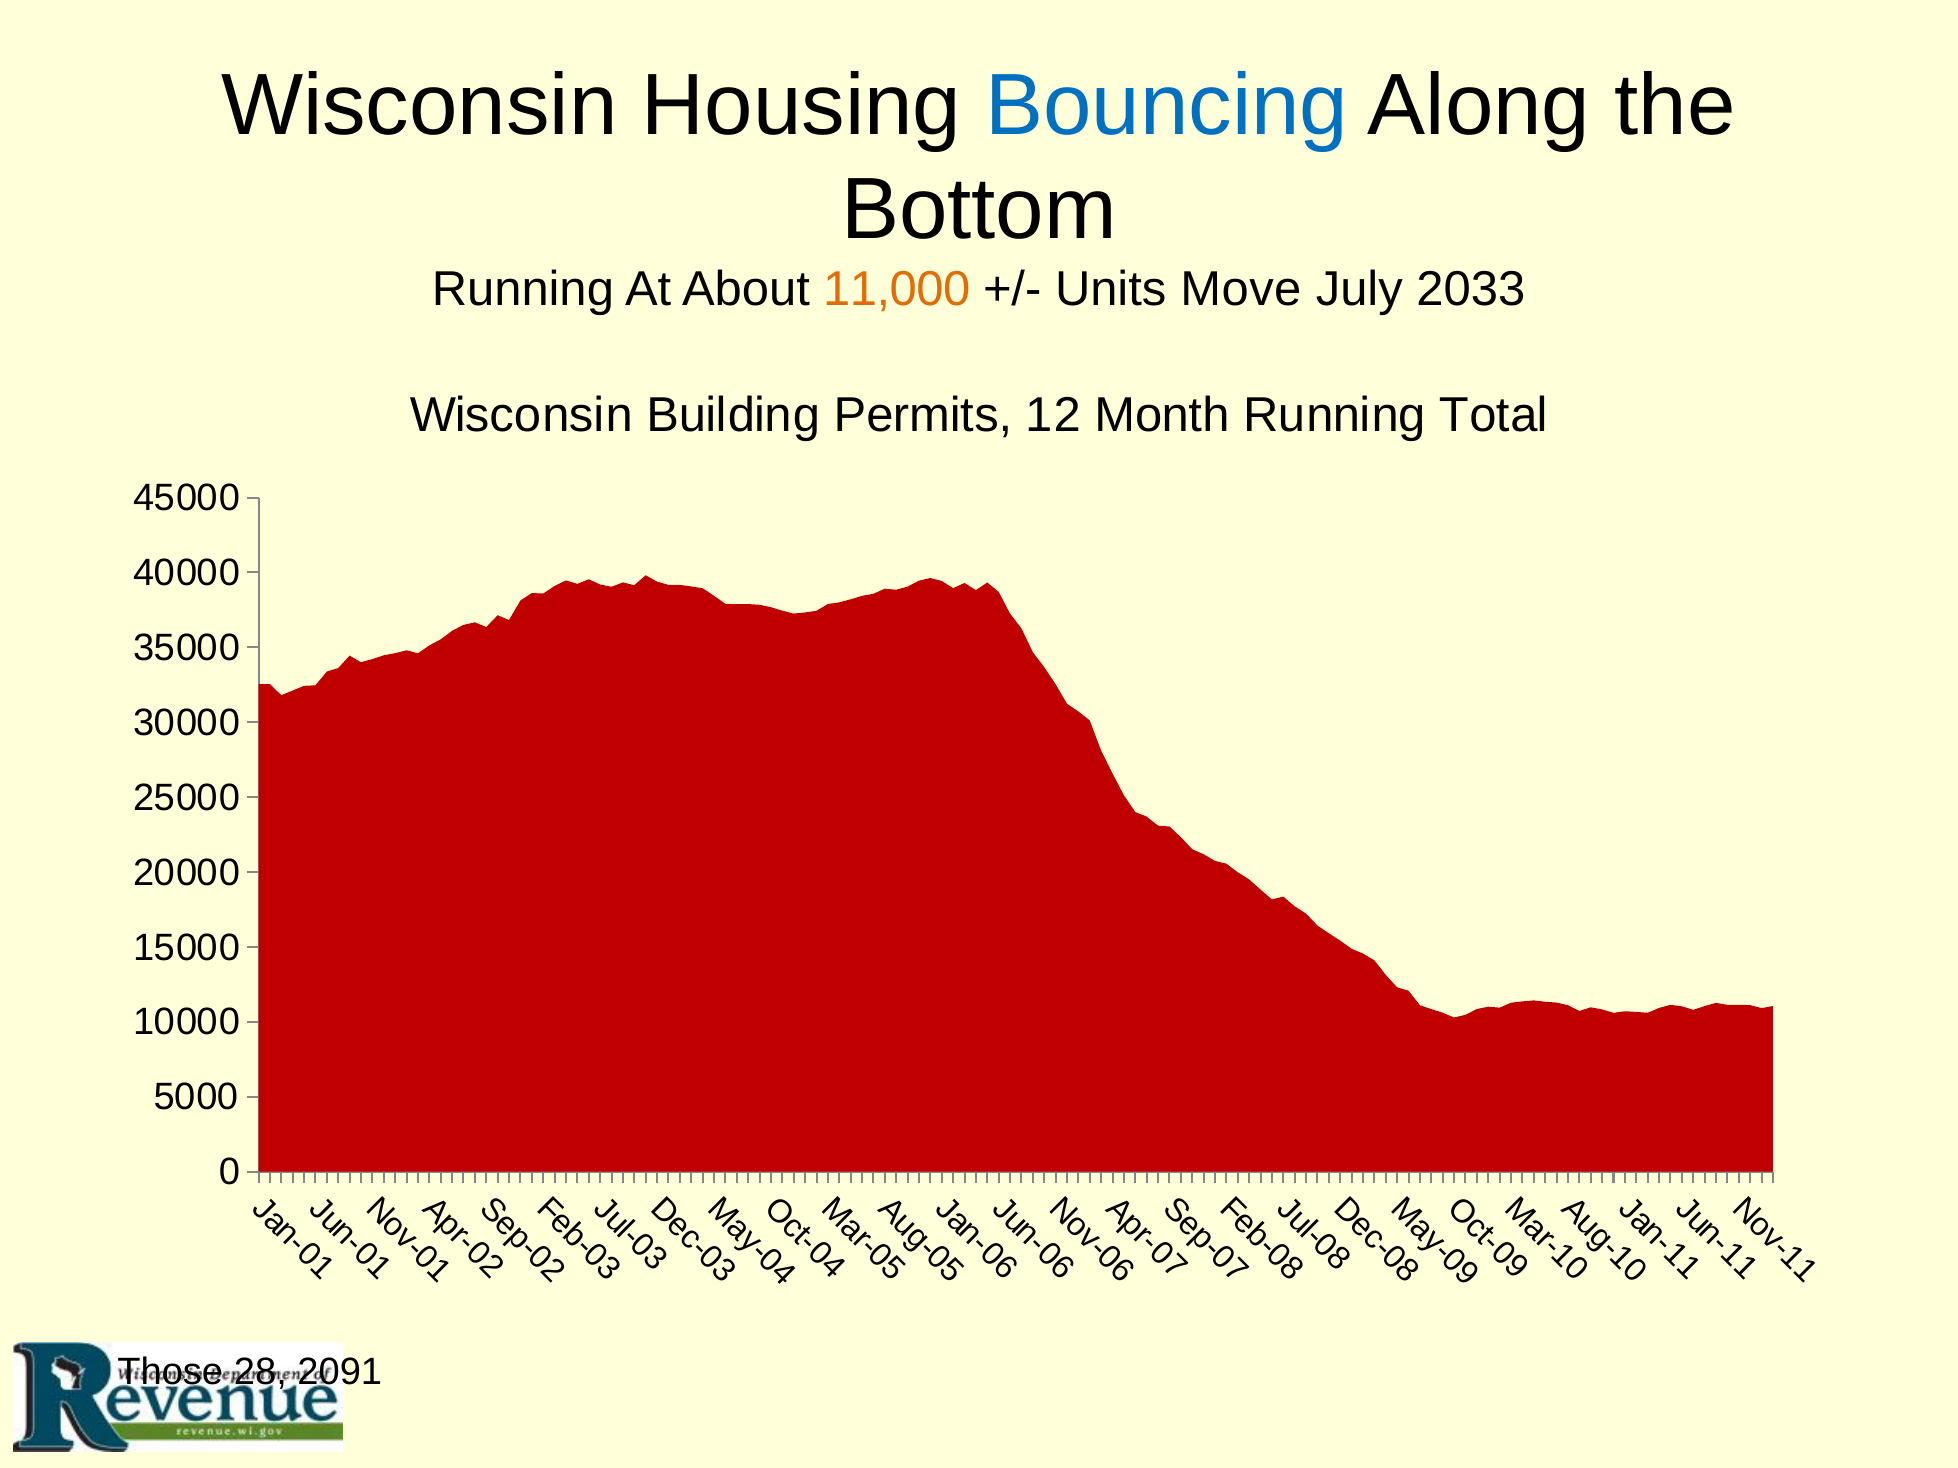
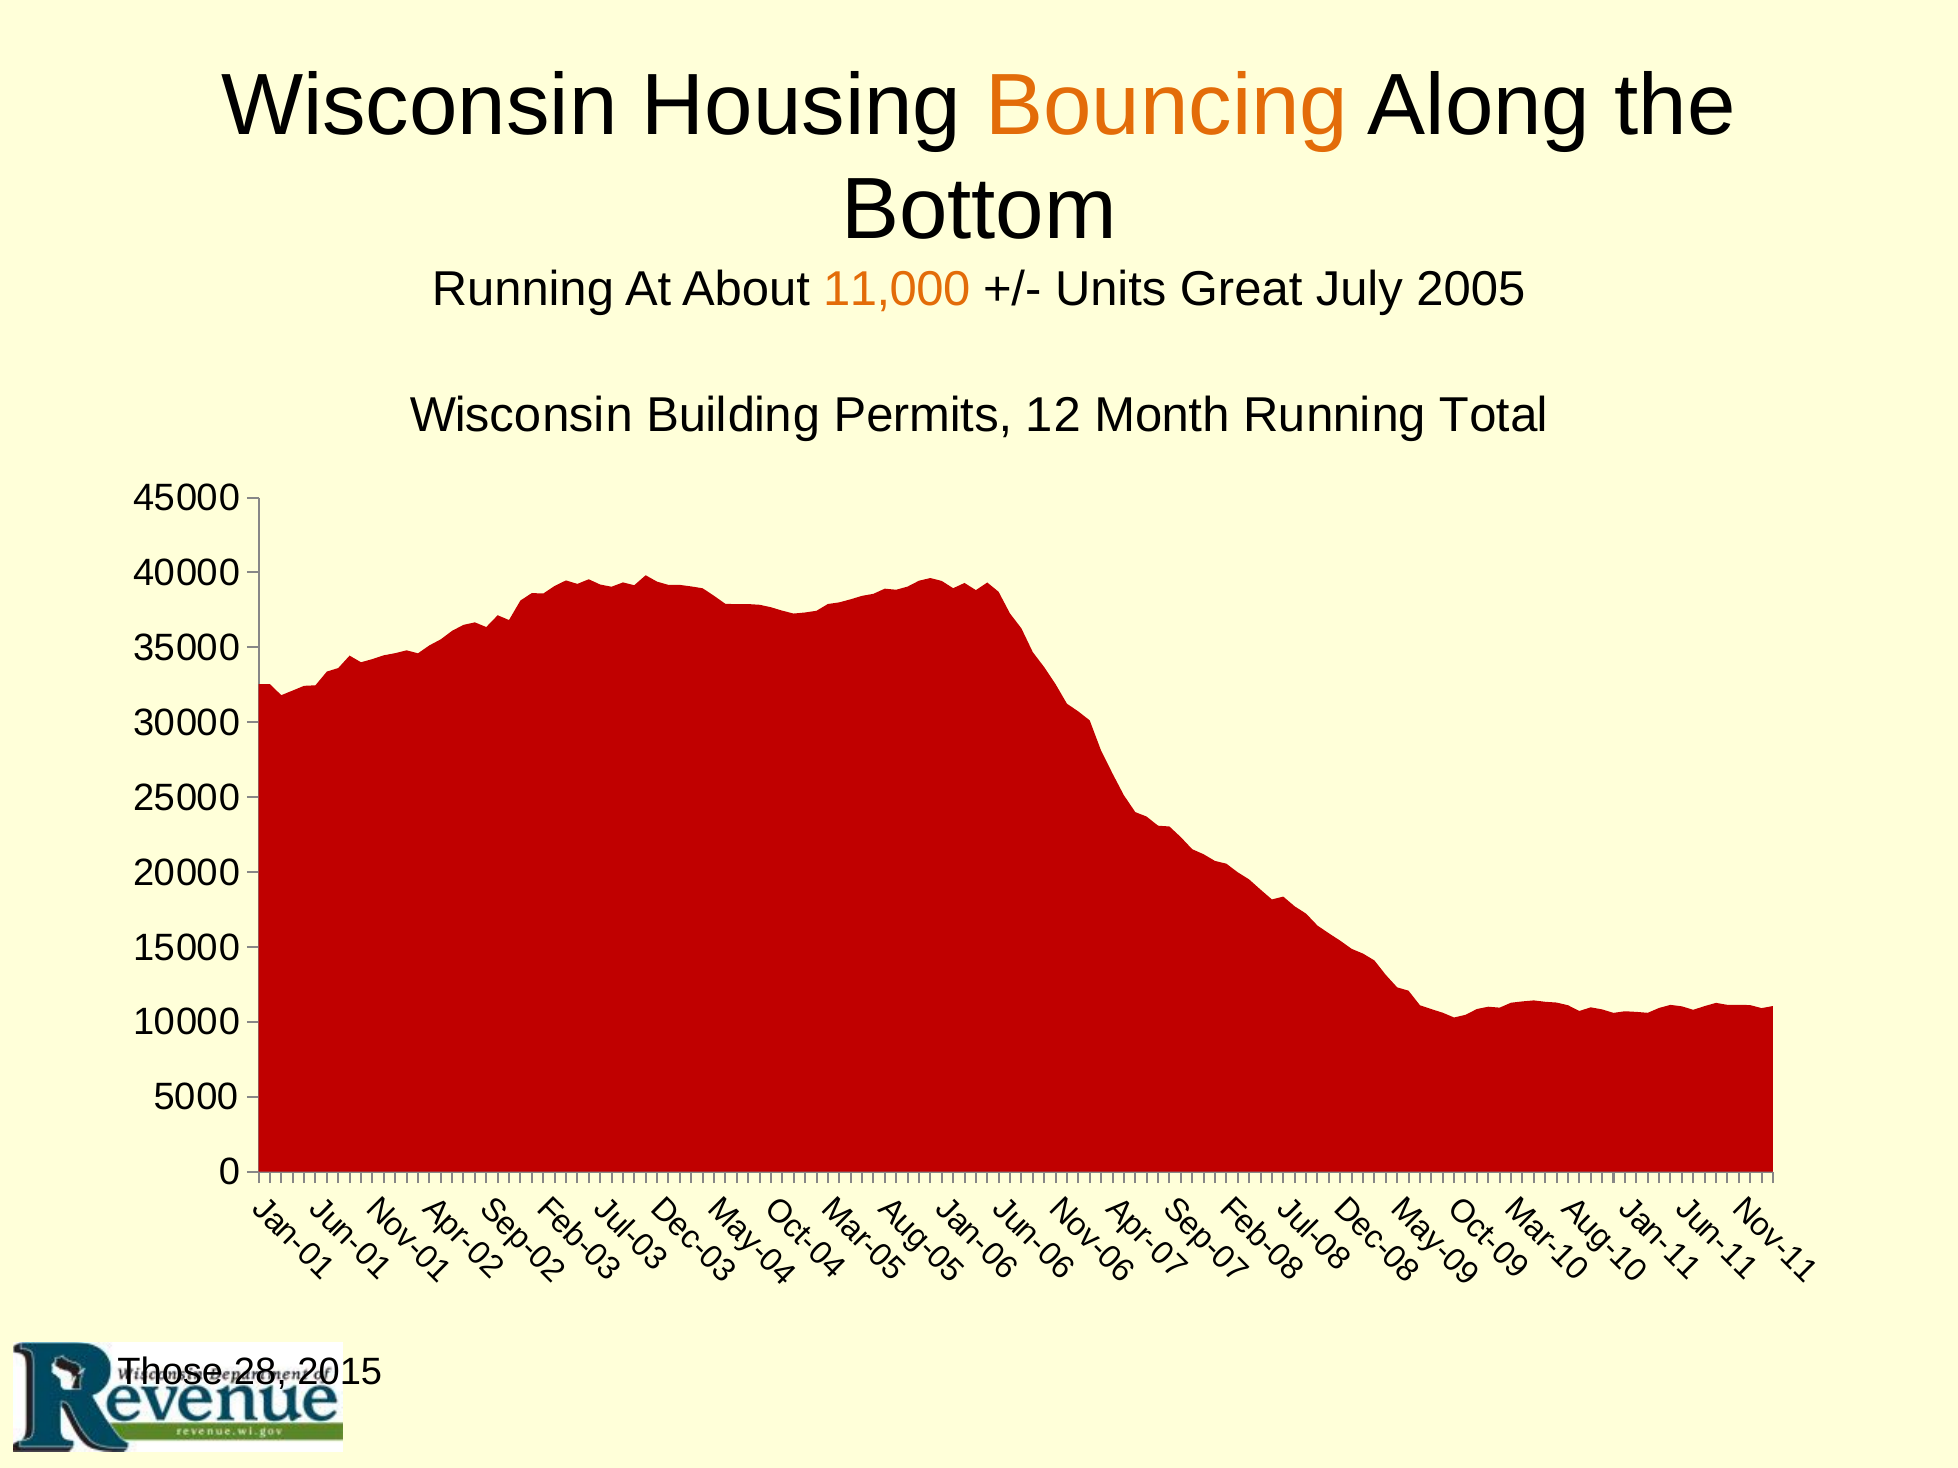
Bouncing colour: blue -> orange (1167, 106)
Move: Move -> Great (1241, 289)
2033: 2033 -> 2005 (1471, 289)
2091: 2091 -> 2015 (340, 1373)
